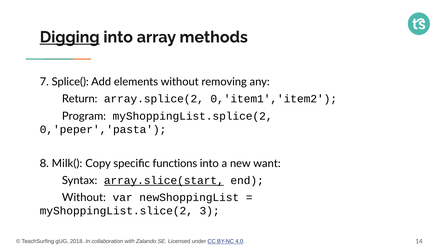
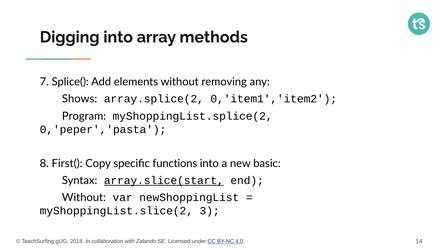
Digging underline: present -> none (70, 37)
Return: Return -> Shows (80, 99)
Milk(: Milk( -> First( (67, 163)
want: want -> basic (267, 163)
